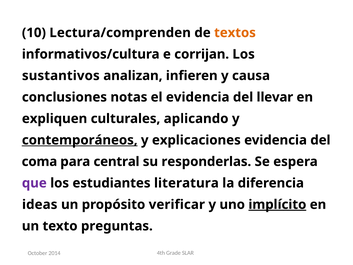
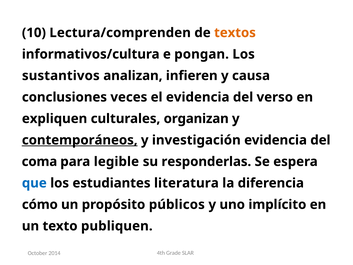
corrijan: corrijan -> pongan (202, 54)
notas: notas -> veces (129, 97)
llevar: llevar -> verso (275, 97)
aplicando: aplicando -> organizan (196, 119)
explicaciones: explicaciones -> investigación (196, 140)
central: central -> legible (116, 161)
que colour: purple -> blue (34, 183)
ideas: ideas -> cómo (40, 204)
verificar: verificar -> públicos (177, 204)
implícito underline: present -> none (277, 204)
preguntas: preguntas -> publiquen (117, 226)
